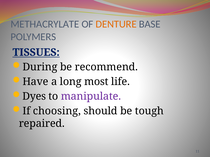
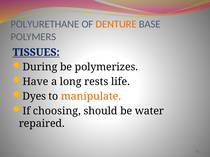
METHACRYLATE: METHACRYLATE -> POLYURETHANE (45, 24)
recommend: recommend -> polymerizes (106, 67)
most: most -> rests (96, 82)
manipulate colour: purple -> orange (91, 97)
tough: tough -> water (149, 111)
